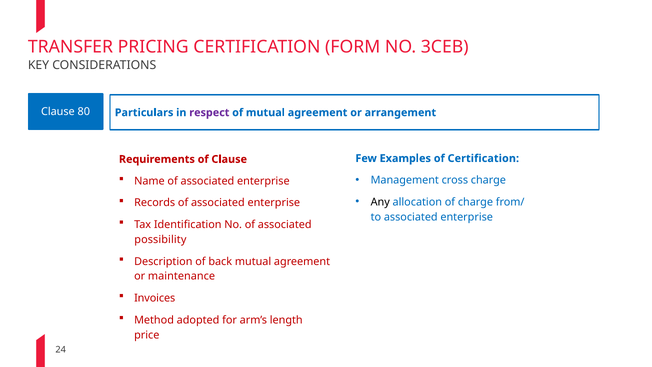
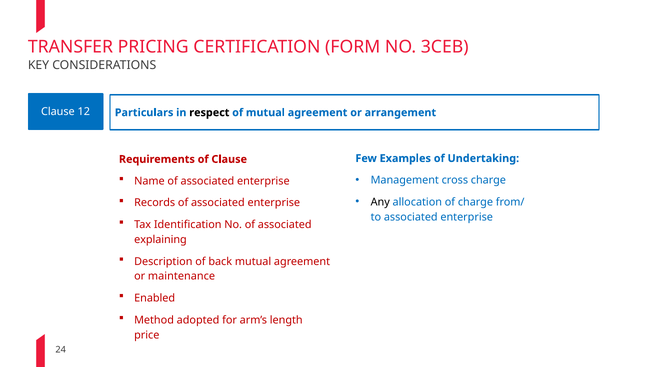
80: 80 -> 12 (84, 112)
respect colour: purple -> black (209, 113)
of Certification: Certification -> Undertaking (483, 158)
possibility: possibility -> explaining (160, 239)
Invoices: Invoices -> Enabled (155, 298)
